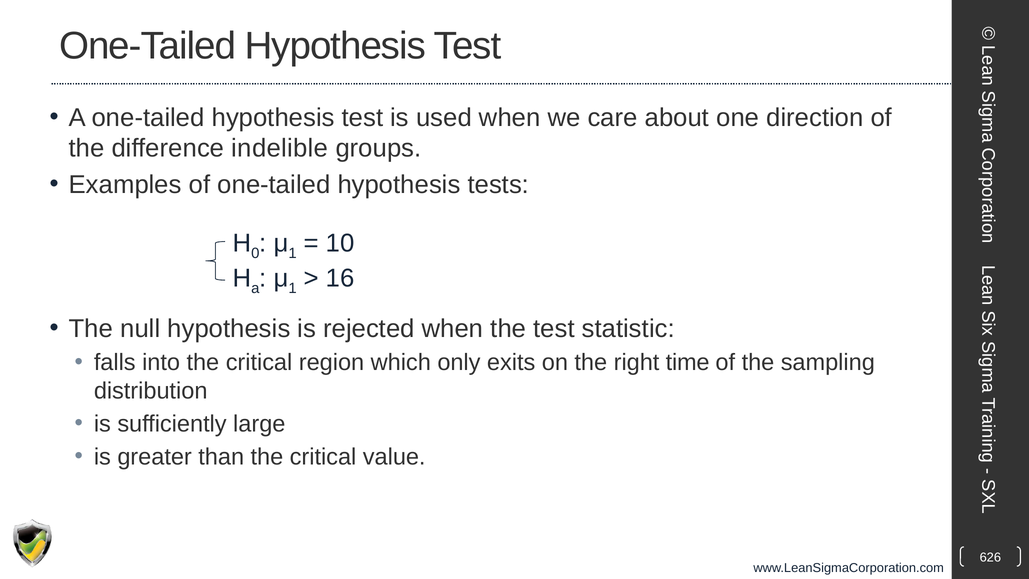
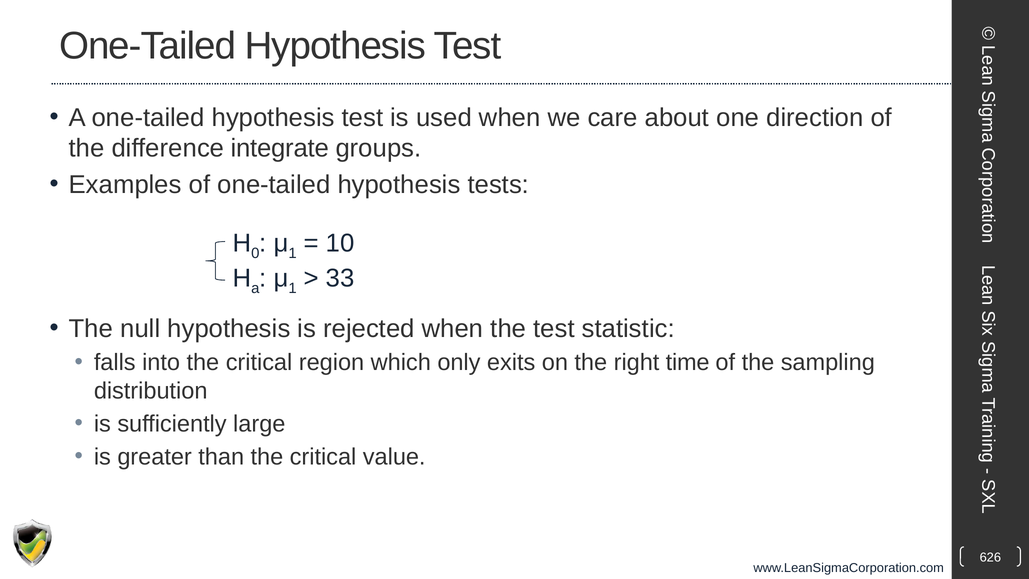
indelible: indelible -> integrate (280, 148)
16: 16 -> 33 (340, 278)
